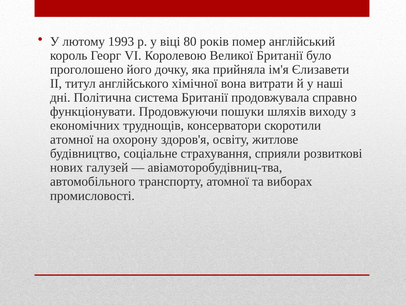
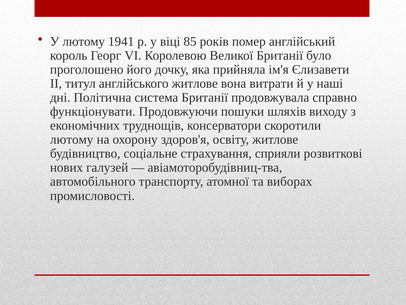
1993: 1993 -> 1941 (121, 41)
80: 80 -> 85 (190, 41)
англійського хімічної: хімічної -> житлове (195, 83)
атомної: атомної -> лютому (72, 139)
